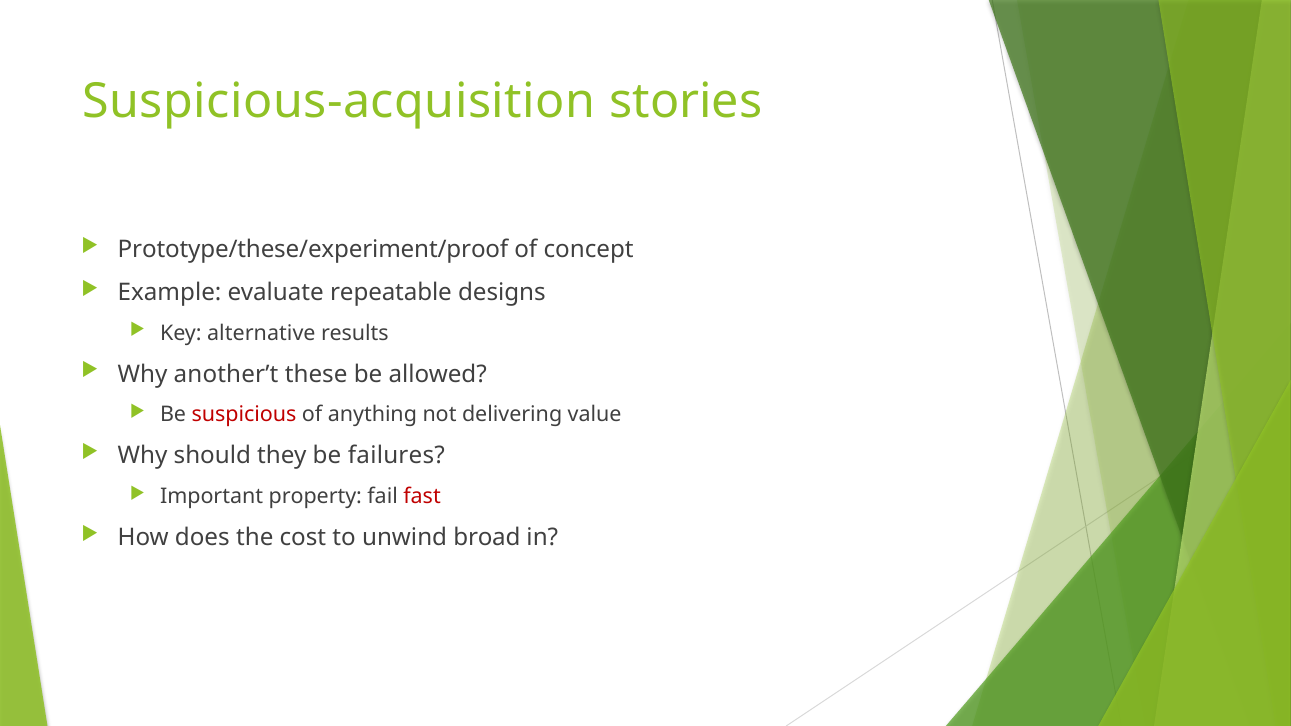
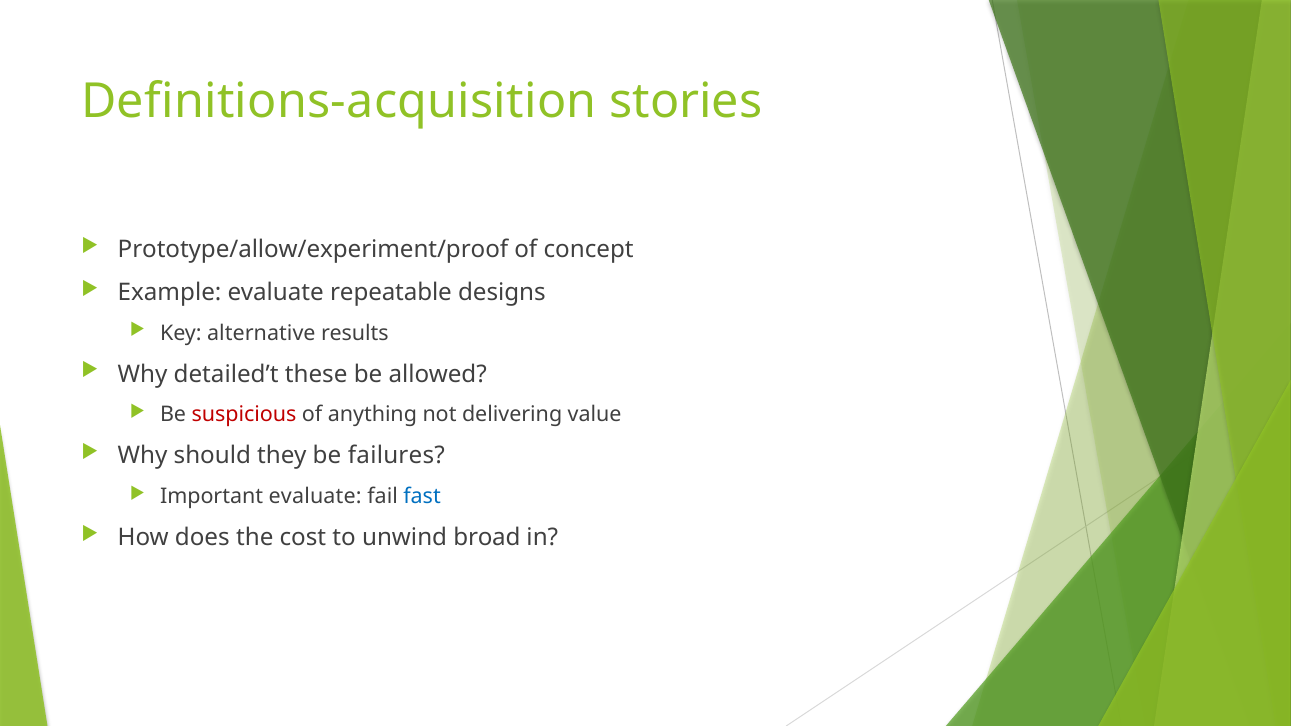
Suspicious-acquisition: Suspicious-acquisition -> Definitions-acquisition (339, 102)
Prototype/these/experiment/proof: Prototype/these/experiment/proof -> Prototype/allow/experiment/proof (313, 250)
another’t: another’t -> detailed’t (226, 374)
Important property: property -> evaluate (315, 497)
fast colour: red -> blue (422, 497)
